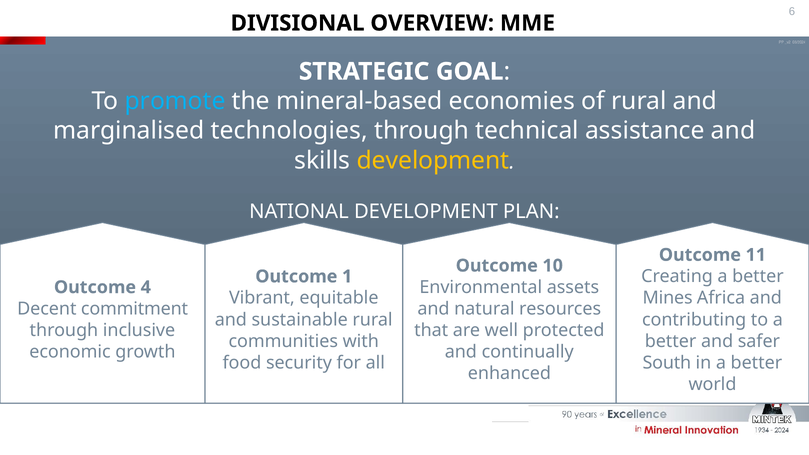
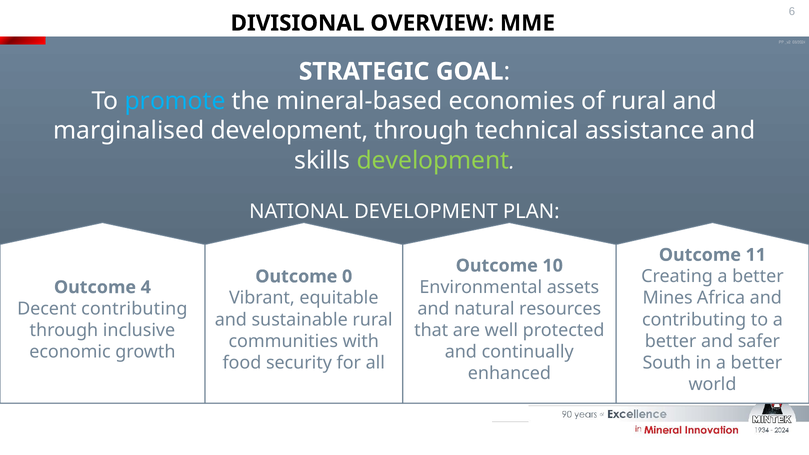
marginalised technologies: technologies -> development (290, 131)
development colour: yellow -> light green (433, 160)
1: 1 -> 0 (347, 277)
Decent commitment: commitment -> contributing (134, 309)
